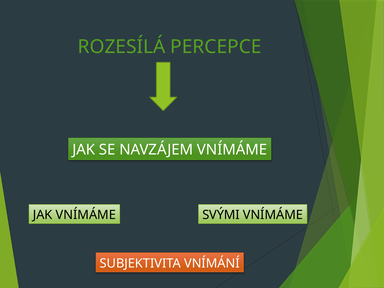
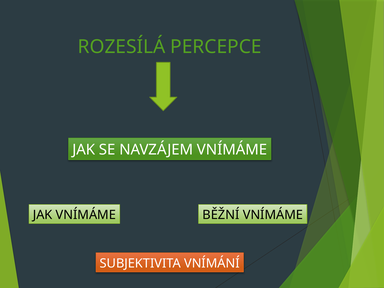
SVÝMI: SVÝMI -> BĚŽNÍ (221, 215)
